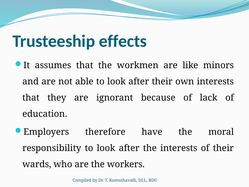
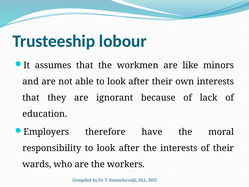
effects: effects -> lobour (123, 41)
